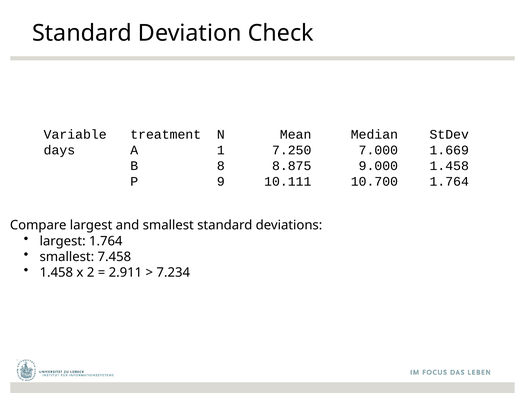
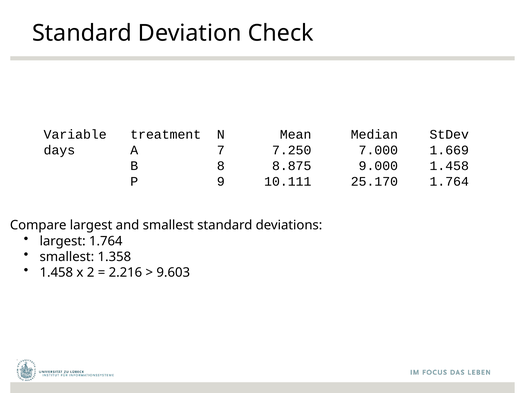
1: 1 -> 7 (221, 150)
10.700: 10.700 -> 25.170 (374, 182)
7.458: 7.458 -> 1.358 (114, 257)
2.911: 2.911 -> 2.216 (125, 273)
7.234: 7.234 -> 9.603 (173, 273)
